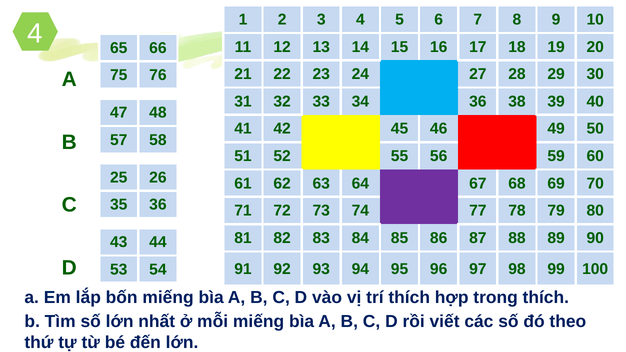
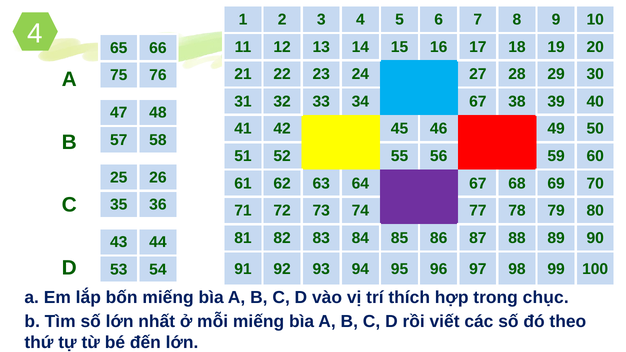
34 36: 36 -> 67 (478, 102)
trong thích: thích -> chục (546, 298)
